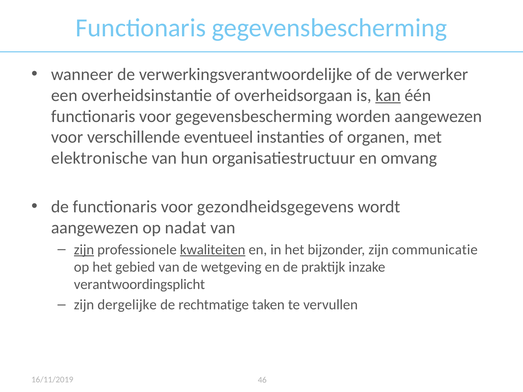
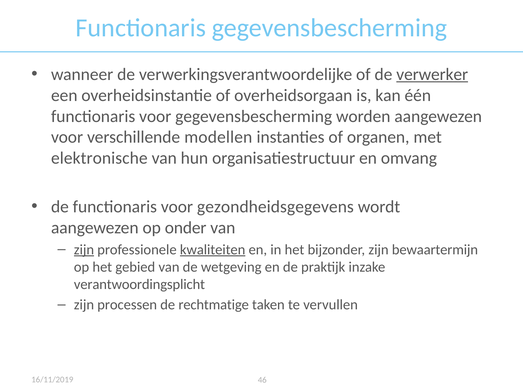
verwerker underline: none -> present (432, 75)
kan underline: present -> none (388, 95)
eventueel: eventueel -> modellen (218, 137)
nadat: nadat -> onder (186, 228)
communicatie: communicatie -> bewaartermijn (435, 250)
dergelijke: dergelijke -> processen (127, 305)
